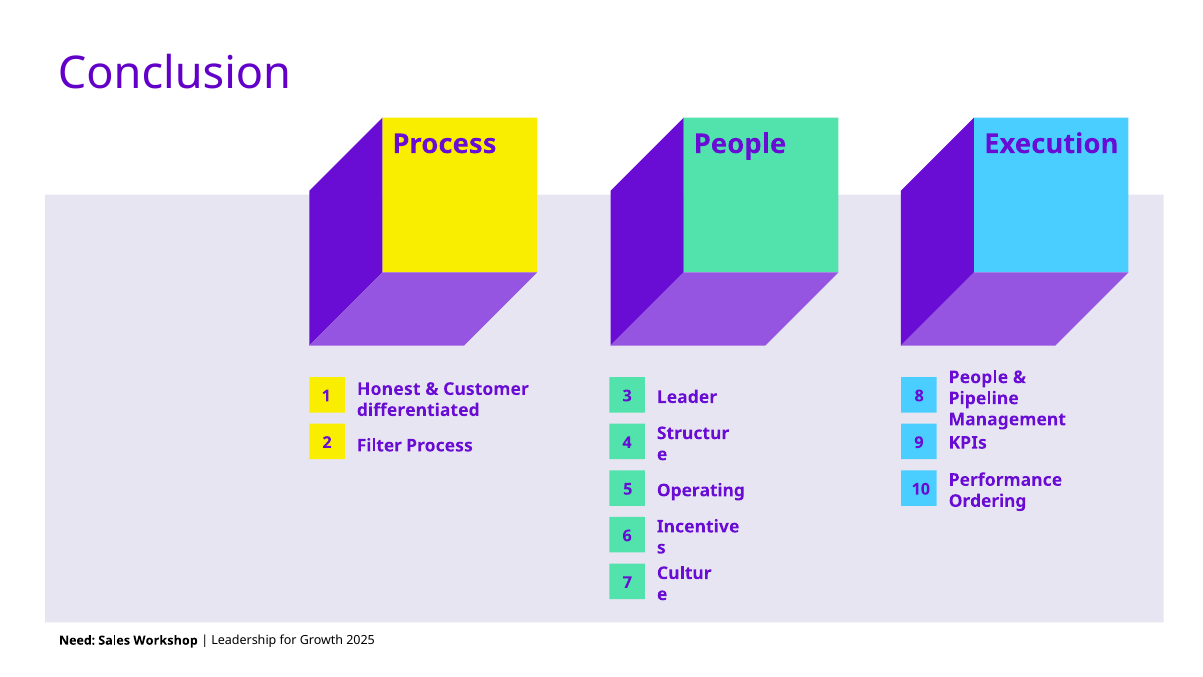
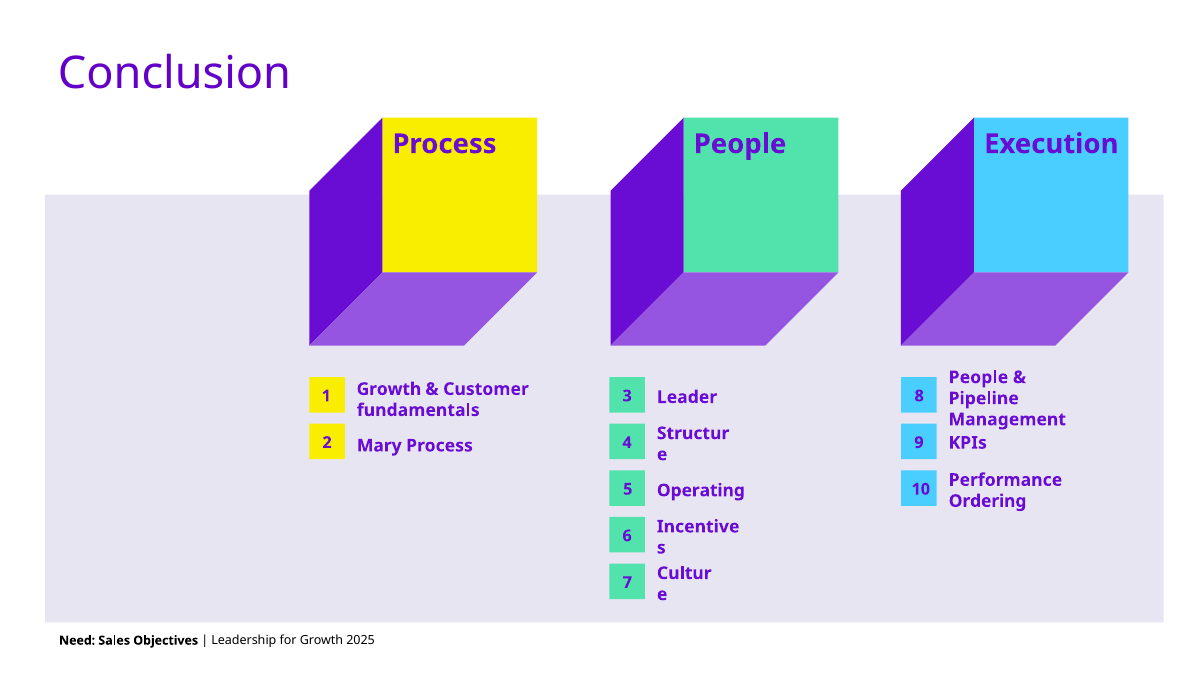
1 Honest: Honest -> Growth (389, 389)
differentiated: differentiated -> fundamentals (418, 410)
Filter: Filter -> Mary (379, 445)
Workshop: Workshop -> Objectives (166, 640)
